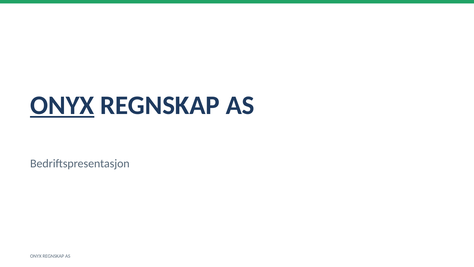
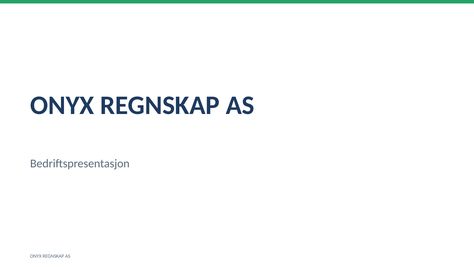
ONYX underline: present -> none (62, 105)
